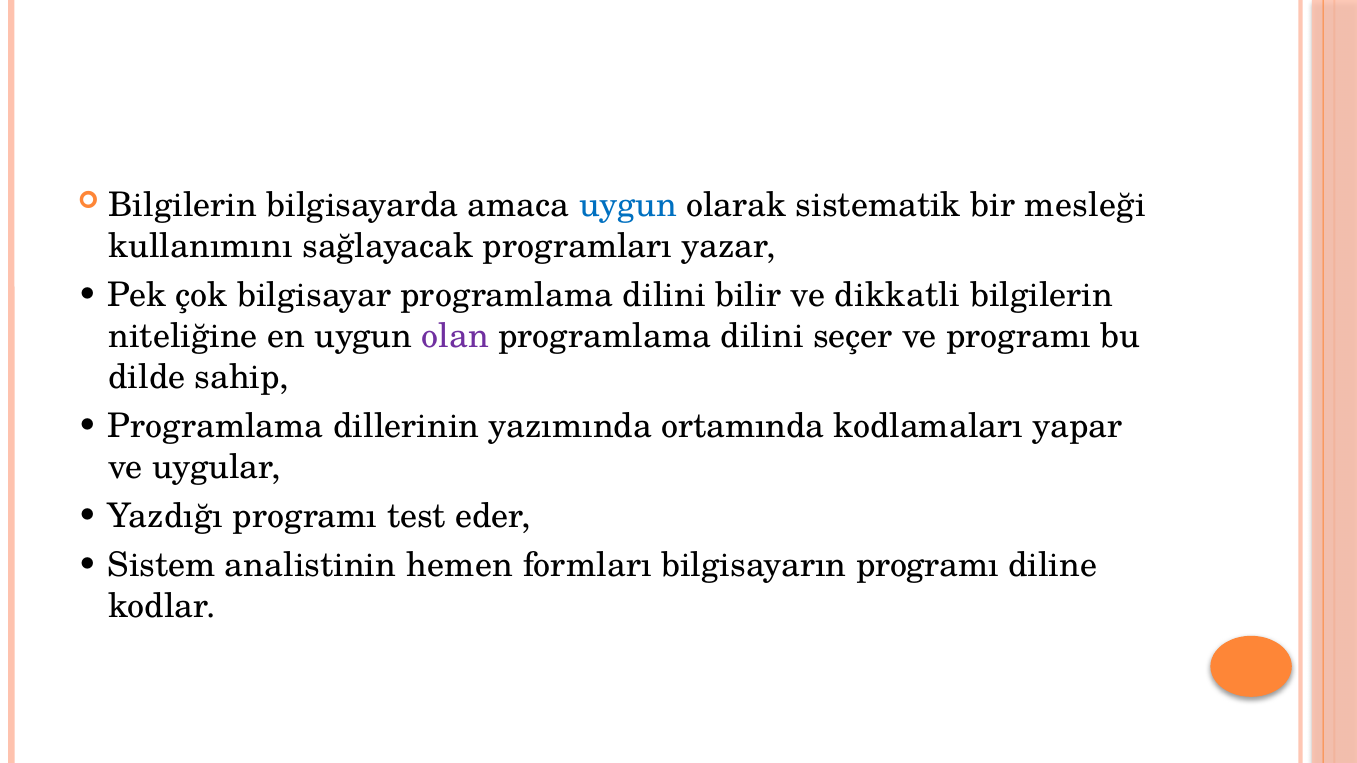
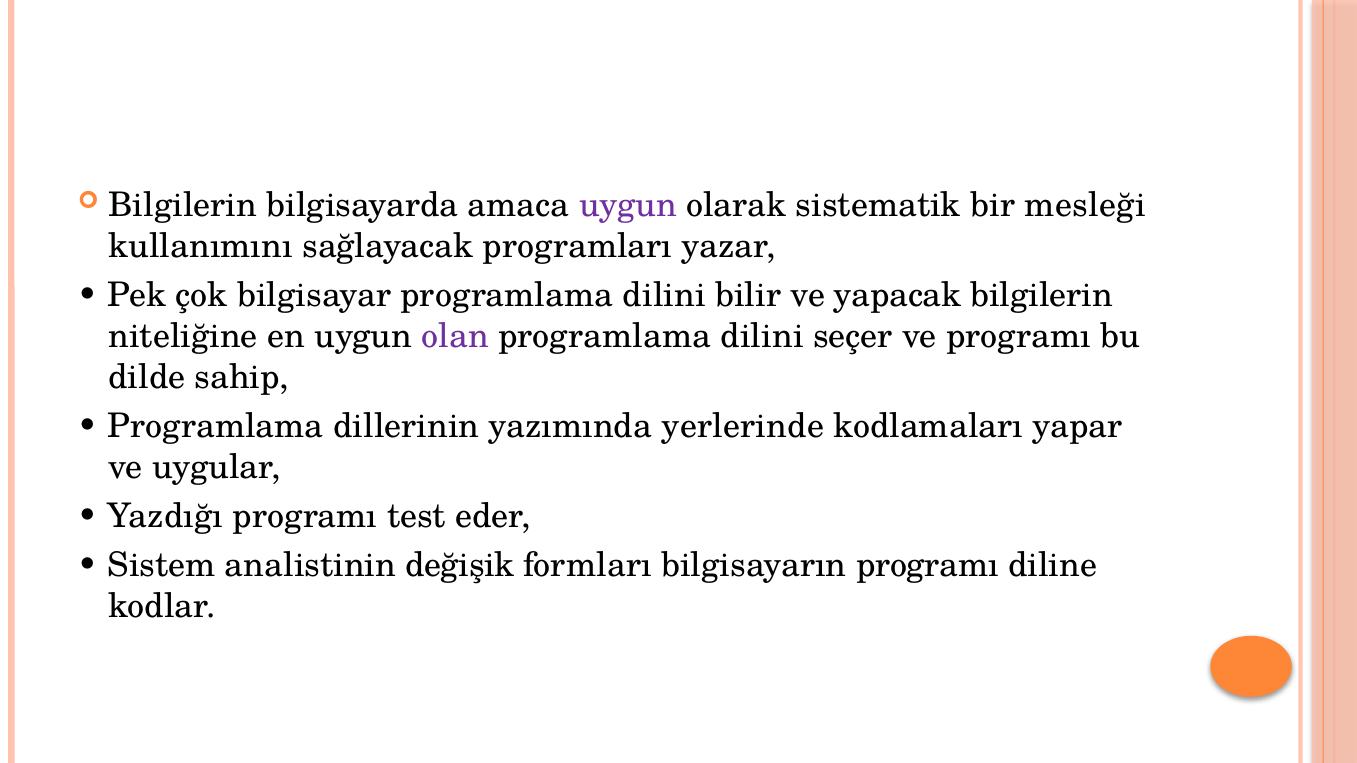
uygun colour: blue -> purple (628, 206)
dikkatli: dikkatli -> yapacak (898, 296)
ortamında: ortamında -> yerlerinde (743, 426)
hemen: hemen -> değişik (460, 566)
